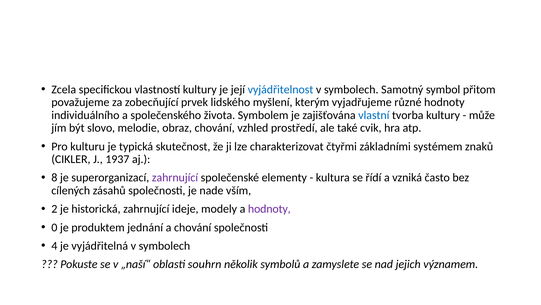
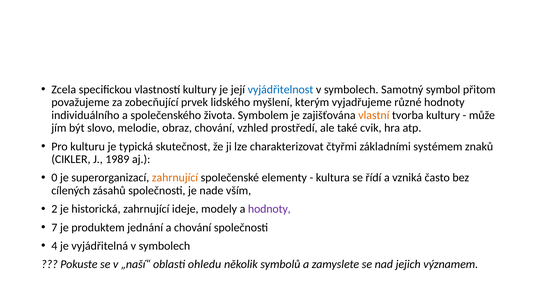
vlastní colour: blue -> orange (374, 115)
1937: 1937 -> 1989 (117, 159)
8: 8 -> 0 (54, 177)
zahrnující colour: purple -> orange (175, 177)
0: 0 -> 7 (54, 227)
souhrn: souhrn -> ohledu (205, 264)
